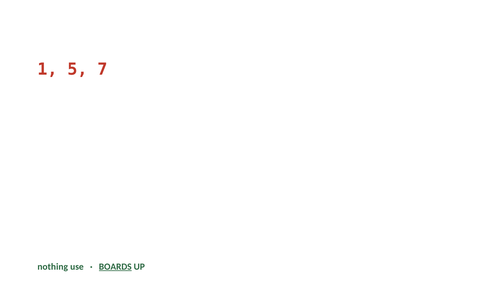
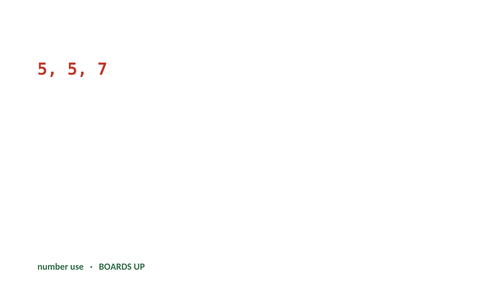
1: 1 -> 5 (47, 69)
nothing: nothing -> number (53, 267)
BOARDS underline: present -> none (115, 267)
